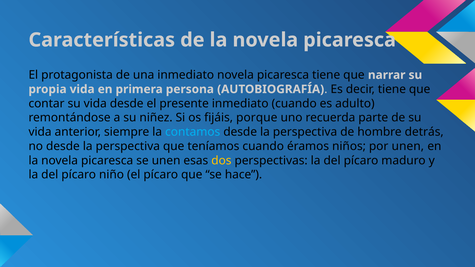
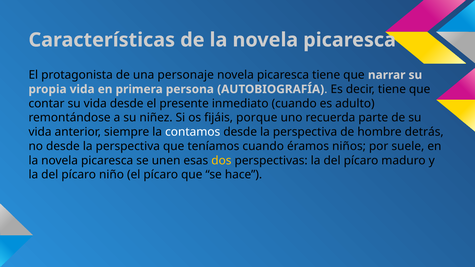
una inmediato: inmediato -> personaje (186, 75)
contamos colour: light blue -> white (193, 132)
por unen: unen -> suele (408, 146)
